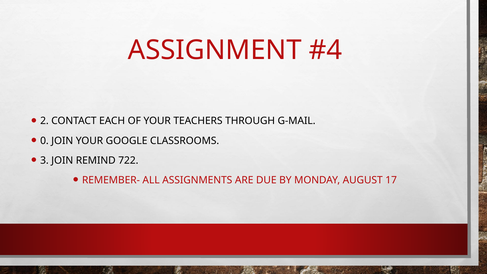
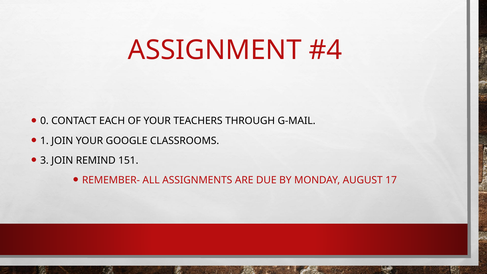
2: 2 -> 0 (44, 121)
0: 0 -> 1 (44, 141)
722: 722 -> 151 (128, 160)
